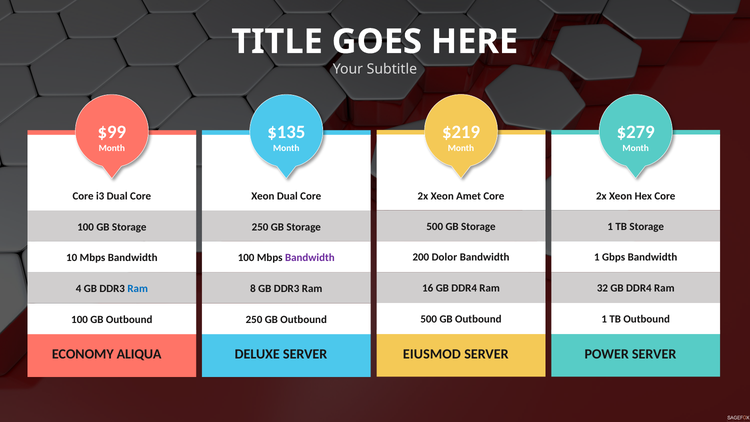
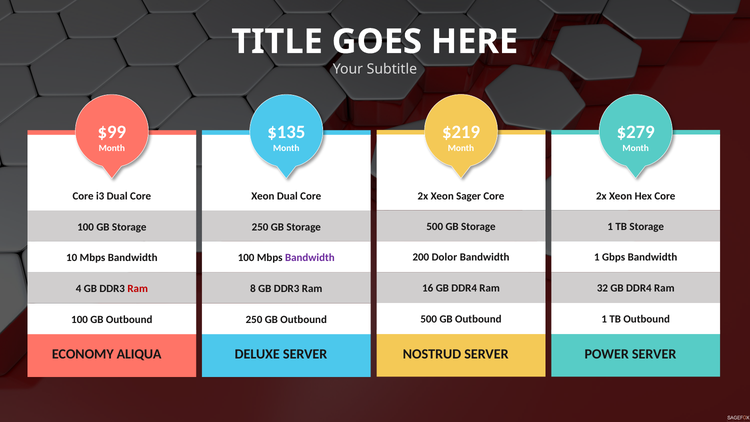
Amet: Amet -> Sager (469, 196)
Ram colour: blue -> red (138, 288)
EIUSMOD: EIUSMOD -> NOSTRUD (432, 354)
